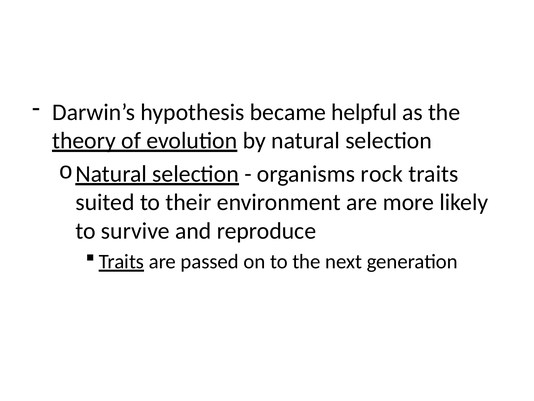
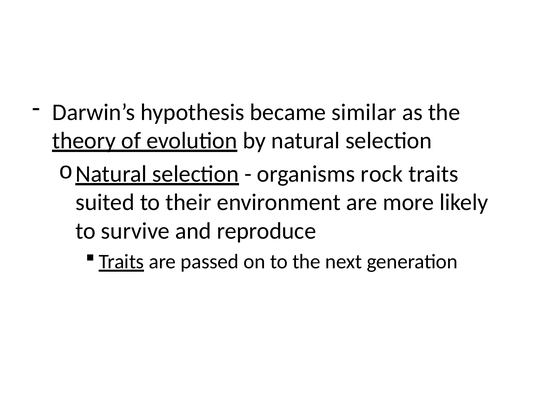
helpful: helpful -> similar (364, 112)
